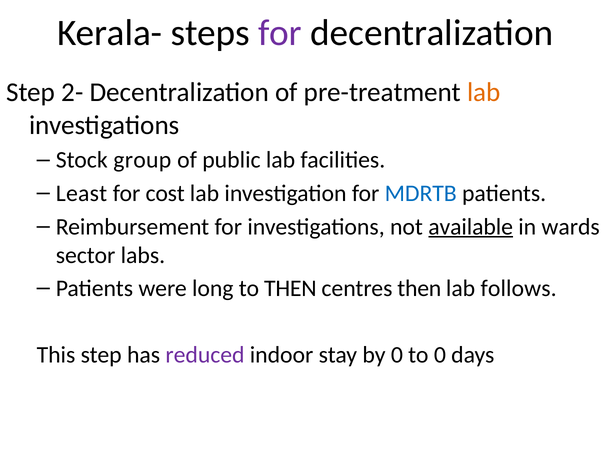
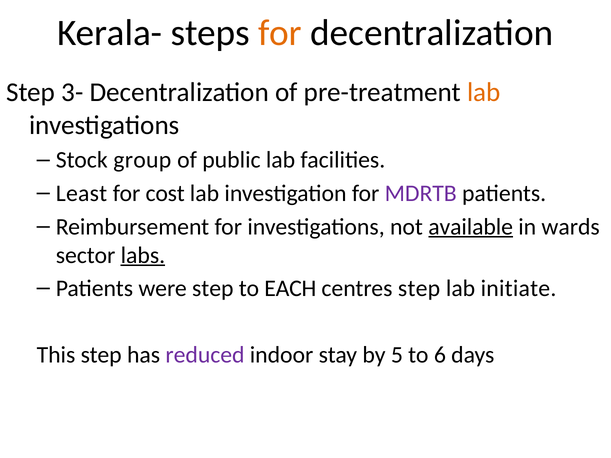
for colour: purple -> orange (280, 33)
2-: 2- -> 3- (72, 93)
MDRTB colour: blue -> purple (421, 193)
labs underline: none -> present (143, 255)
were long: long -> step (213, 289)
to THEN: THEN -> EACH (290, 289)
centres then: then -> step (419, 289)
follows: follows -> initiate (519, 289)
by 0: 0 -> 5 (397, 355)
to 0: 0 -> 6 (440, 355)
